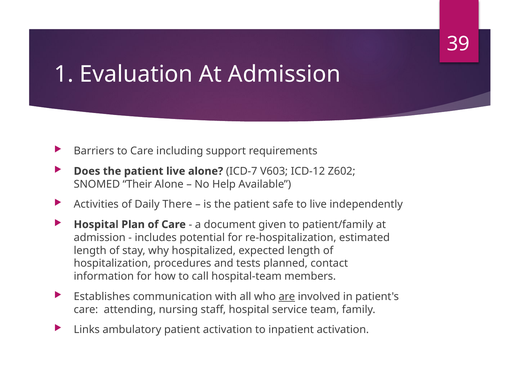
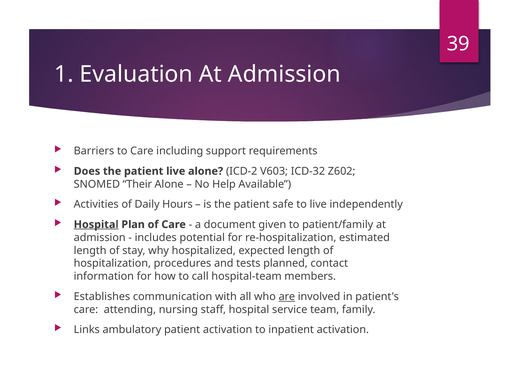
ICD-7: ICD-7 -> ICD-2 (242, 171)
ICD-12: ICD-12 -> ICD-32 (308, 171)
There: There -> Hours (177, 204)
Hospital underline: none -> present (96, 225)
